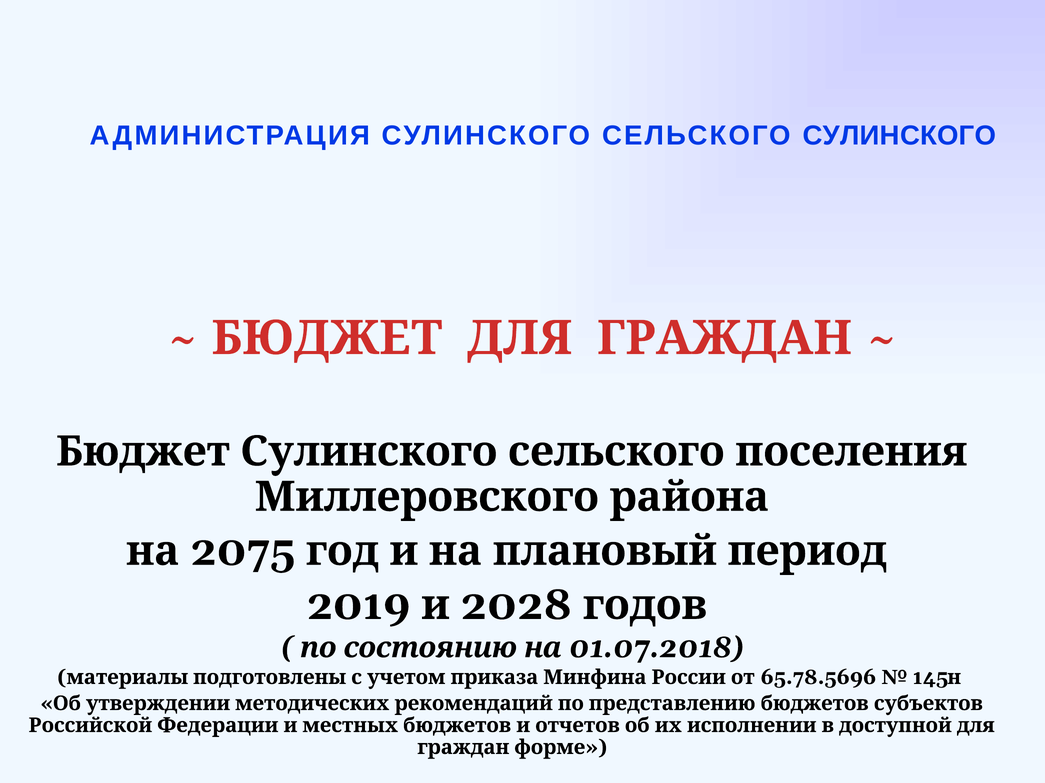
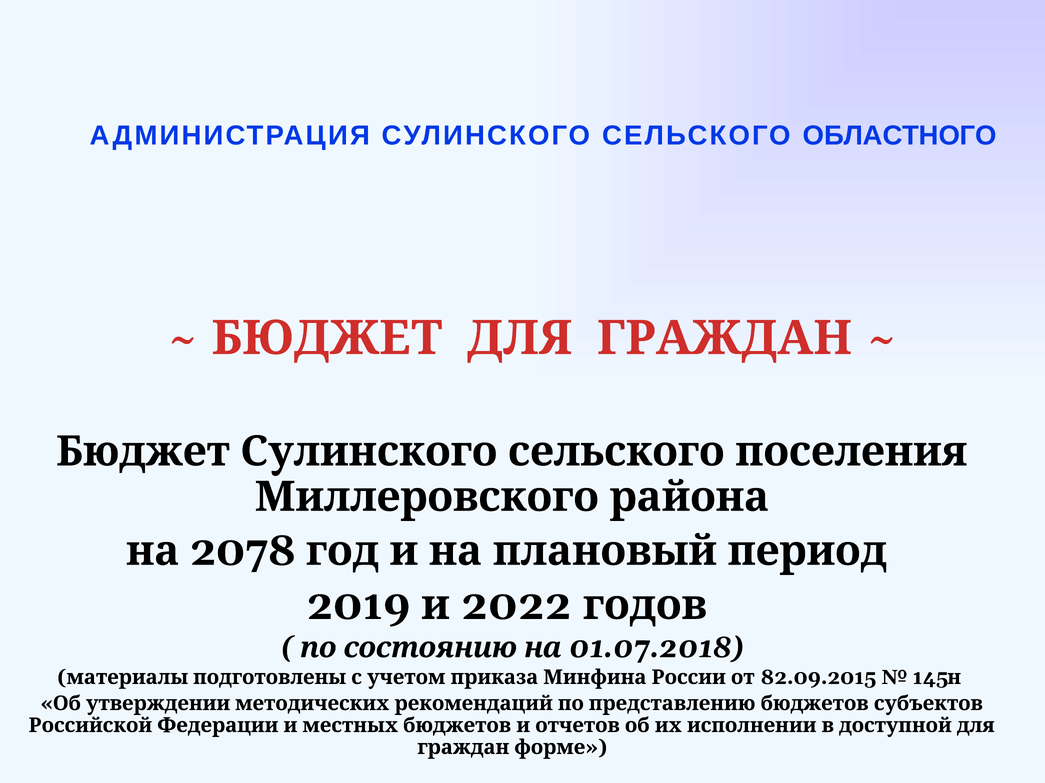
СЕЛЬСКОГО СУЛИНСКОГО: СУЛИНСКОГО -> ОБЛАСТНОГО (900, 136)
2075: 2075 -> 2078 (243, 552)
2028: 2028 -> 2022 (516, 606)
65.78.5696: 65.78.5696 -> 82.09.2015 (818, 678)
